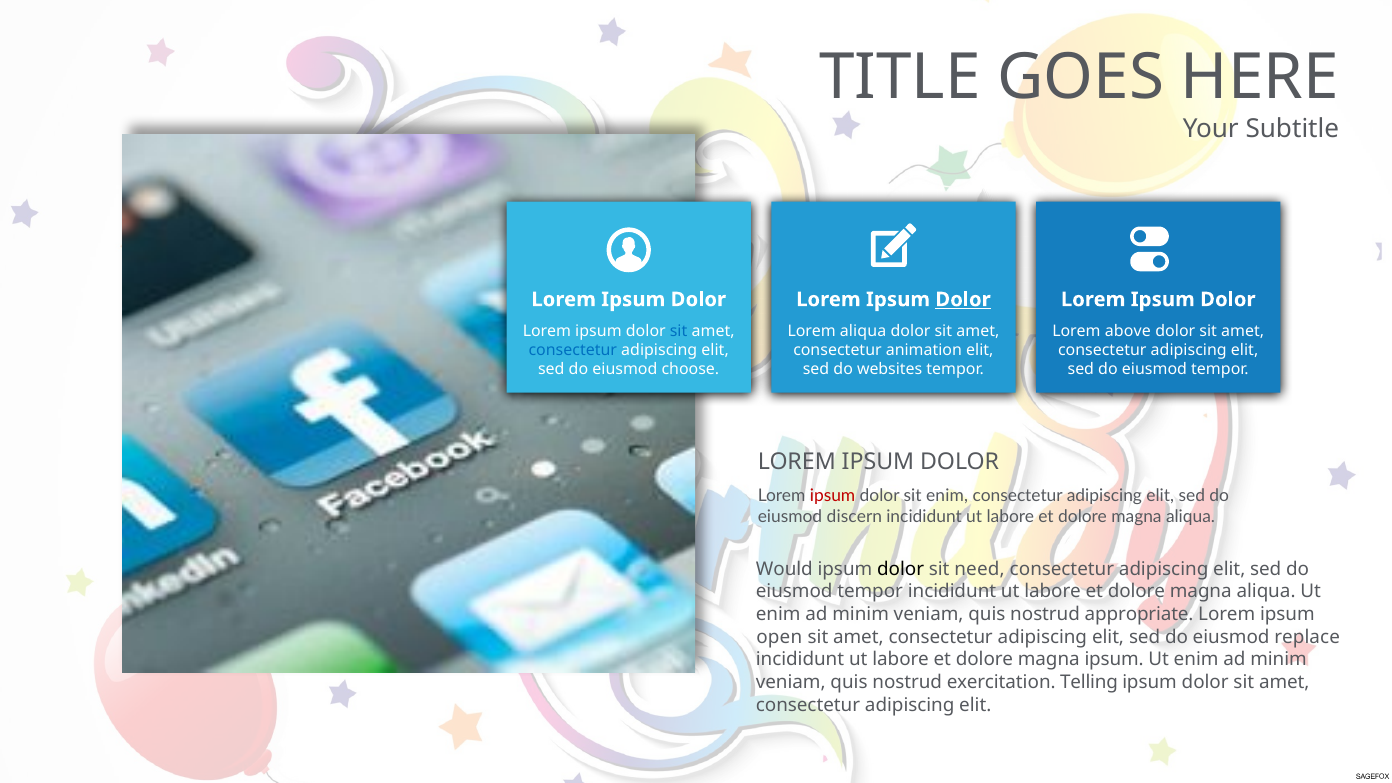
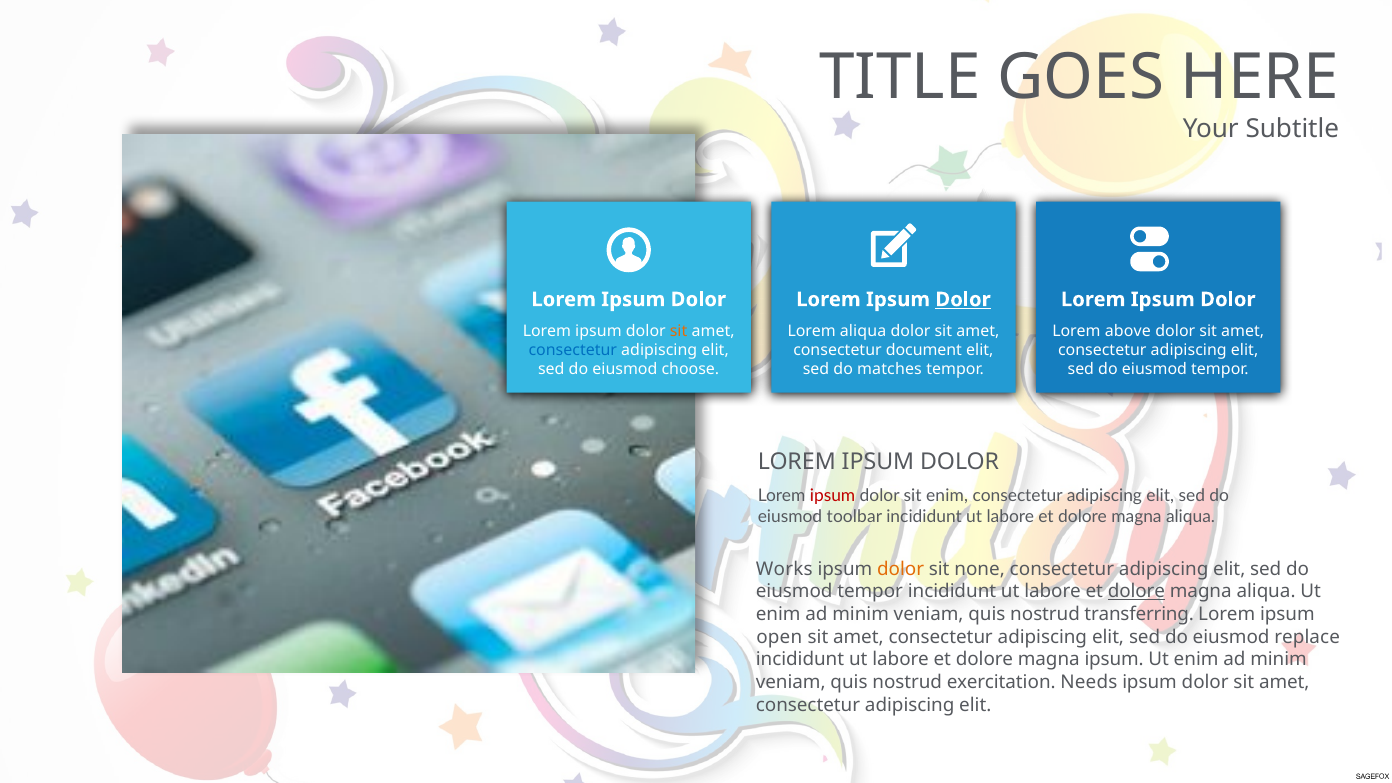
sit colour: blue -> orange (679, 331)
animation: animation -> document (924, 351)
websites: websites -> matches (890, 370)
discern: discern -> toolbar (854, 517)
Would: Would -> Works (784, 569)
dolor colour: black -> orange (901, 569)
need: need -> none (980, 569)
dolore underline: none -> present (1136, 592)
appropriate: appropriate -> transferring (1139, 614)
Telling: Telling -> Needs (1089, 682)
